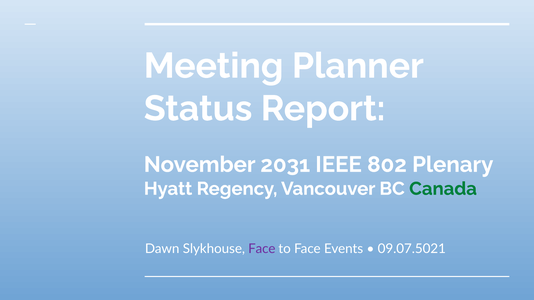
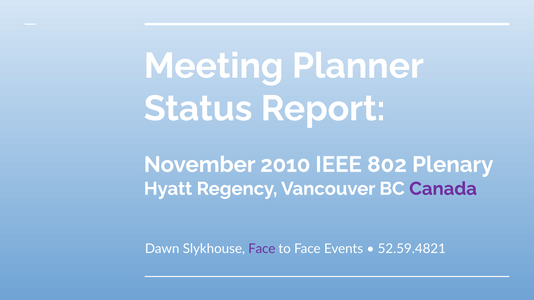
2031: 2031 -> 2010 (285, 165)
Canada colour: green -> purple (443, 189)
09.07.5021: 09.07.5021 -> 52.59.4821 (412, 249)
